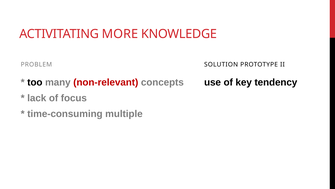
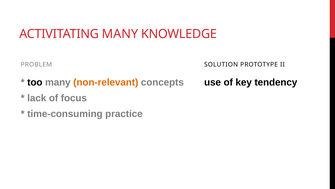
ACTIVITATING MORE: MORE -> MANY (120, 34)
non-relevant colour: red -> orange (106, 82)
multiple: multiple -> practice (124, 114)
